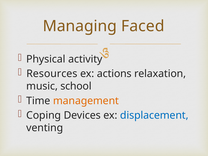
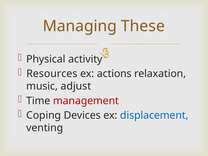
Faced: Faced -> These (143, 26)
school: school -> adjust (76, 86)
management colour: orange -> red (86, 101)
